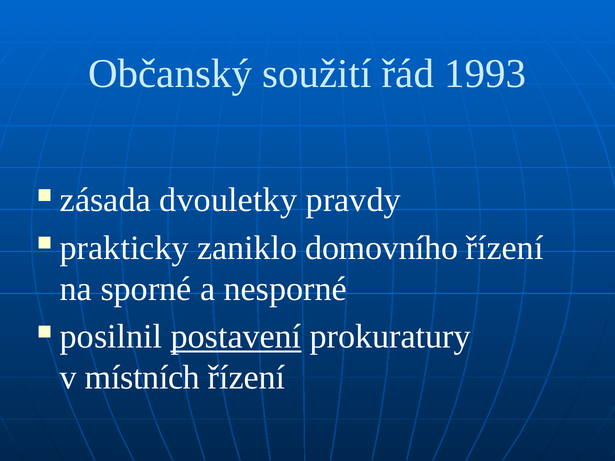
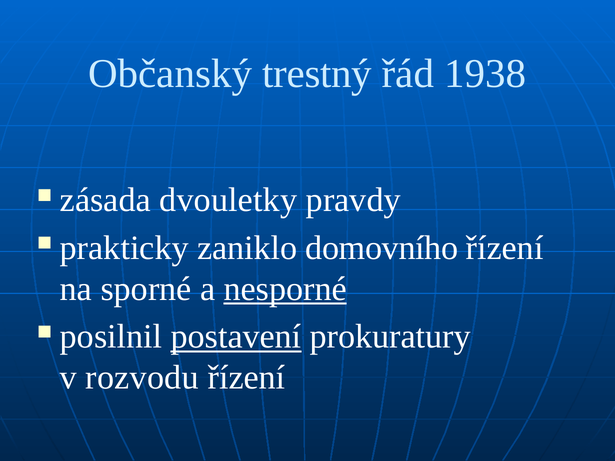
soužití: soužití -> trestný (317, 74)
1993: 1993 -> 1938 (485, 74)
nesporné underline: none -> present (285, 289)
místních: místních -> rozvodu (142, 378)
